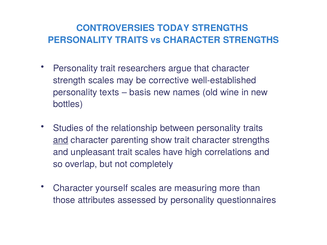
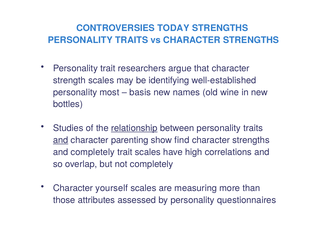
corrective: corrective -> identifying (169, 80)
texts: texts -> most (109, 92)
relationship underline: none -> present (134, 128)
show trait: trait -> find (182, 140)
and unpleasant: unpleasant -> completely (93, 152)
